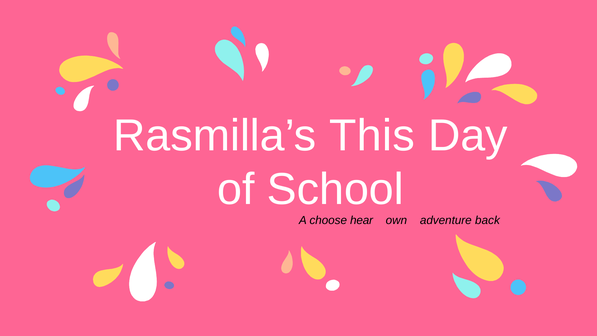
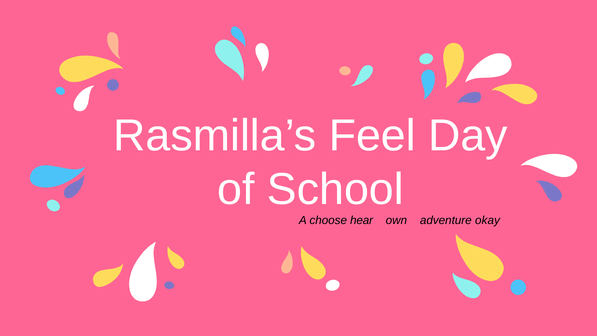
This: This -> Feel (372, 136)
back: back -> okay (487, 220)
